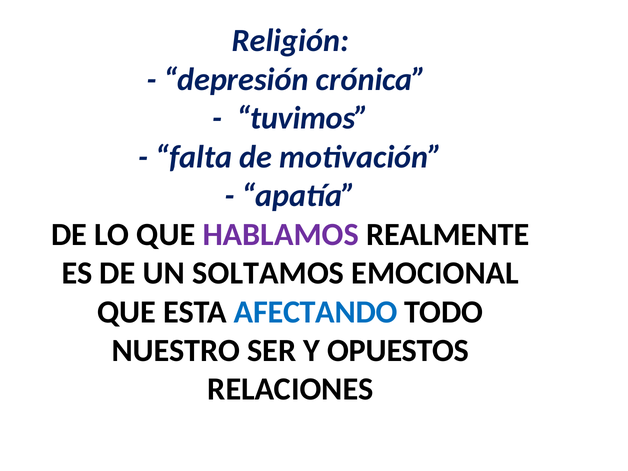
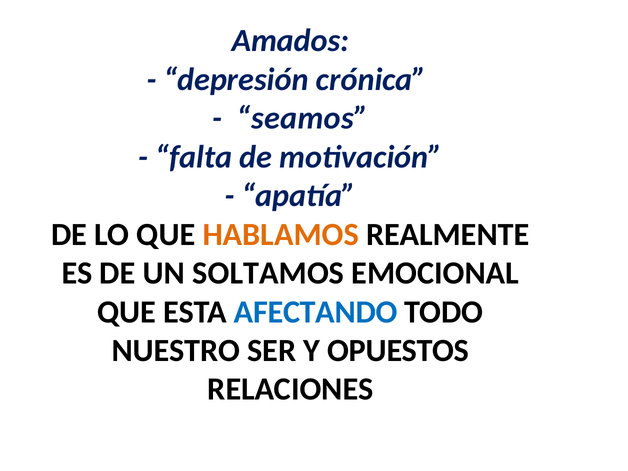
Religión: Religión -> Amados (290, 41)
tuvimos: tuvimos -> seamos (302, 118)
HABLAMOS colour: purple -> orange (281, 234)
